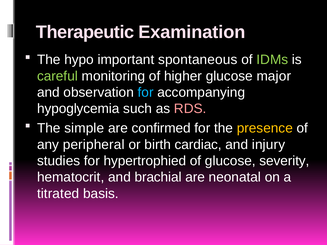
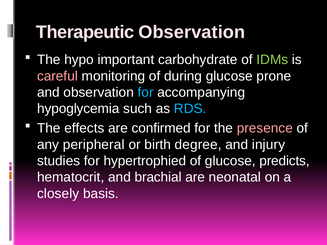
Therapeutic Examination: Examination -> Observation (192, 32)
spontaneous: spontaneous -> carbohydrate (198, 60)
careful colour: light green -> pink (57, 76)
higher: higher -> during (183, 76)
major: major -> prone (274, 76)
RDS colour: pink -> light blue (190, 109)
simple: simple -> effects (84, 128)
presence colour: yellow -> pink (265, 128)
cardiac: cardiac -> degree (198, 145)
severity: severity -> predicts (285, 161)
titrated: titrated -> closely (58, 194)
